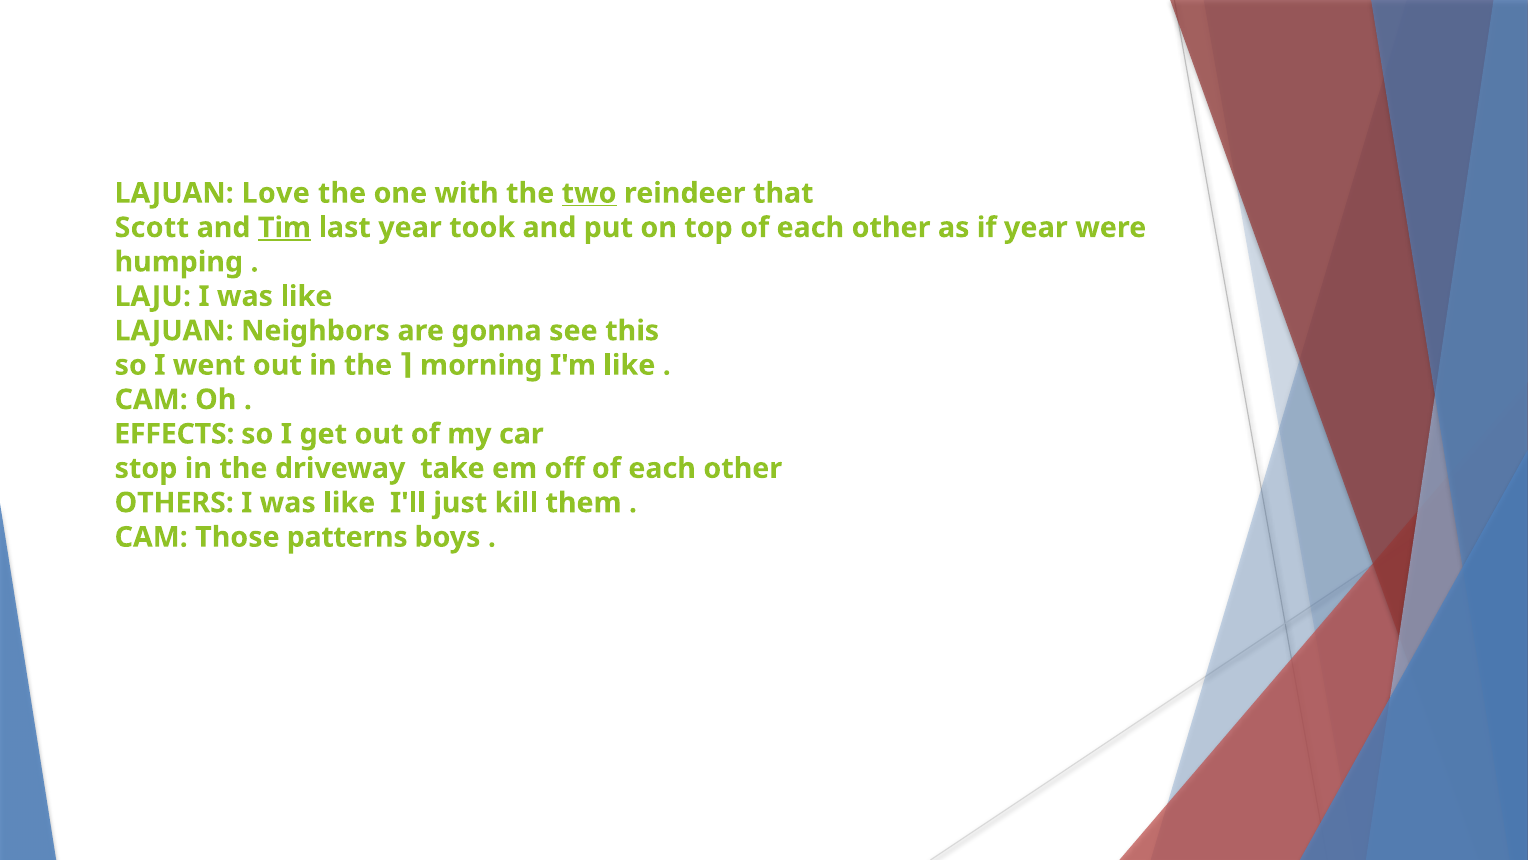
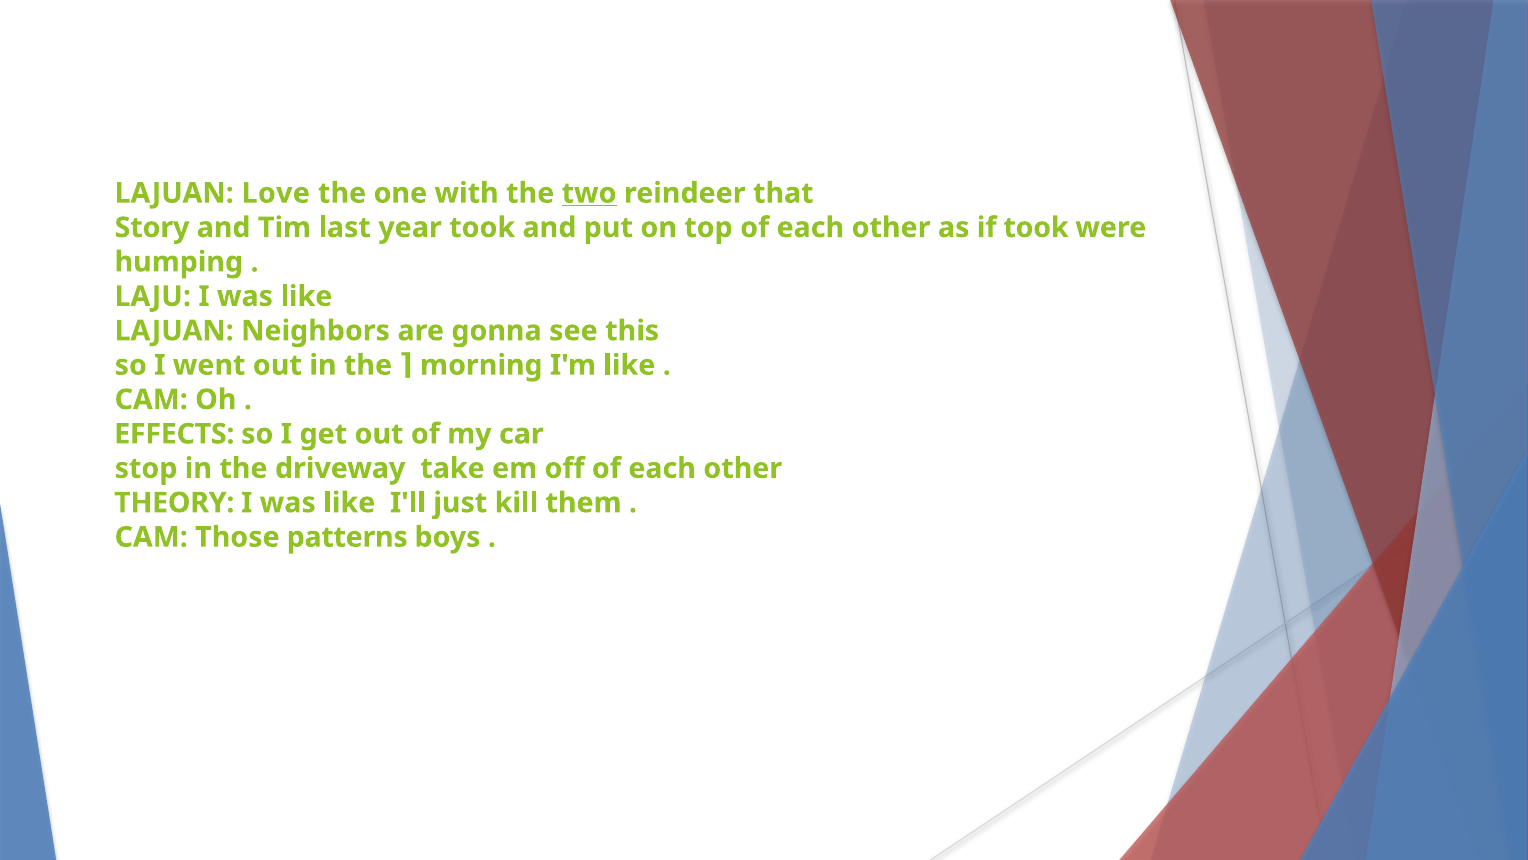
Scott: Scott -> Story (152, 228)
Tim underline: present -> none (284, 228)
if year: year -> took (1036, 228)
OTHERS: OTHERS -> THEORY (174, 503)
